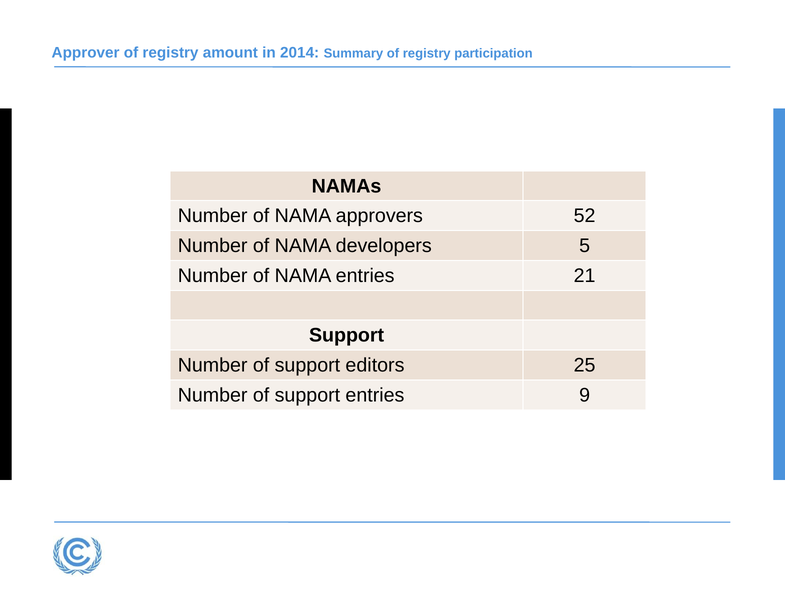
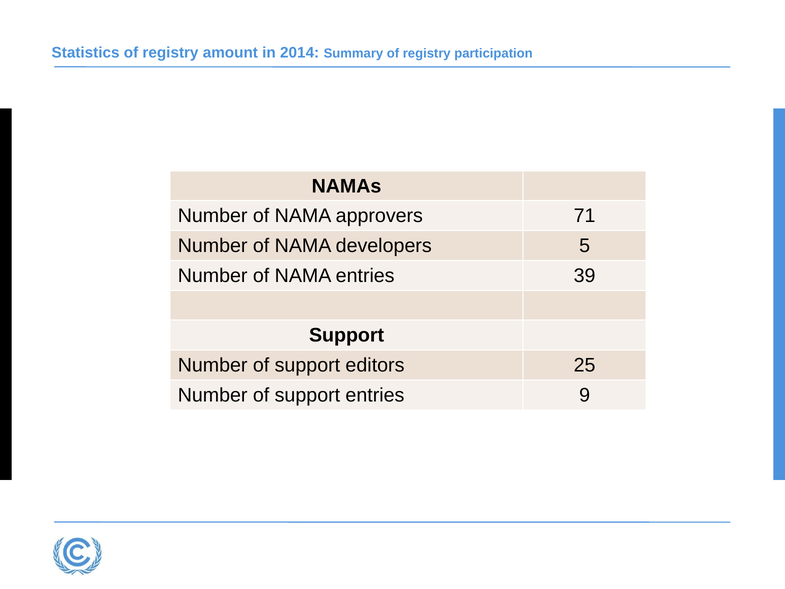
Approver: Approver -> Statistics (86, 52)
52: 52 -> 71 (585, 216)
21: 21 -> 39 (585, 276)
